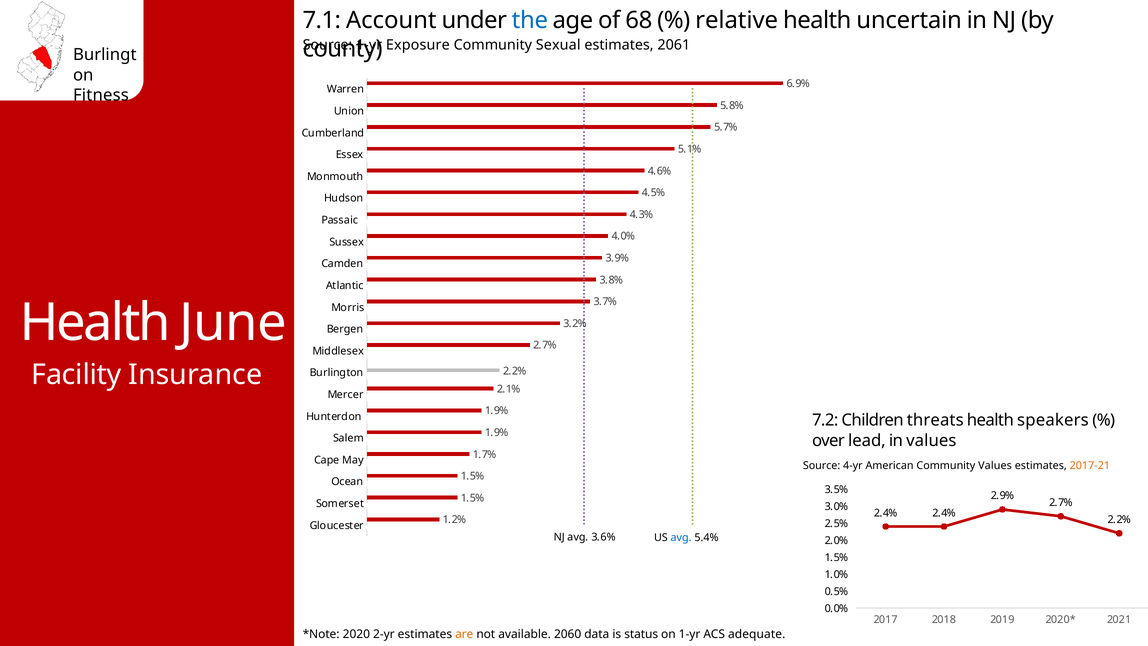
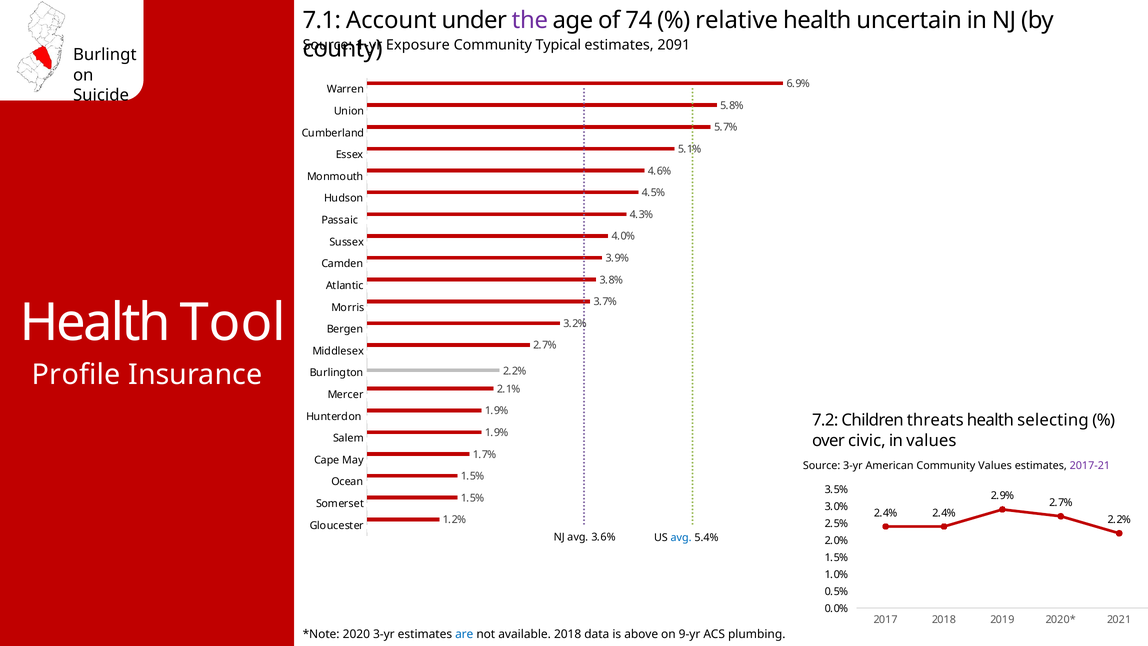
the colour: blue -> purple (530, 20)
68: 68 -> 74 (639, 20)
Sexual: Sexual -> Typical (558, 45)
2061: 2061 -> 2091 (674, 45)
Fitness: Fitness -> Suicide (101, 95)
June: June -> Tool (233, 323)
Facility: Facility -> Profile (76, 375)
speakers: speakers -> selecting (1053, 420)
lead: lead -> civic (867, 440)
Source 4-yr: 4-yr -> 3-yr (853, 466)
2017-21 colour: orange -> purple (1090, 466)
2020 2-yr: 2-yr -> 3-yr (384, 634)
are colour: orange -> blue (464, 634)
available 2060: 2060 -> 2018 (568, 634)
status: status -> above (641, 634)
on 1-yr: 1-yr -> 9-yr (690, 634)
adequate: adequate -> plumbing (757, 634)
